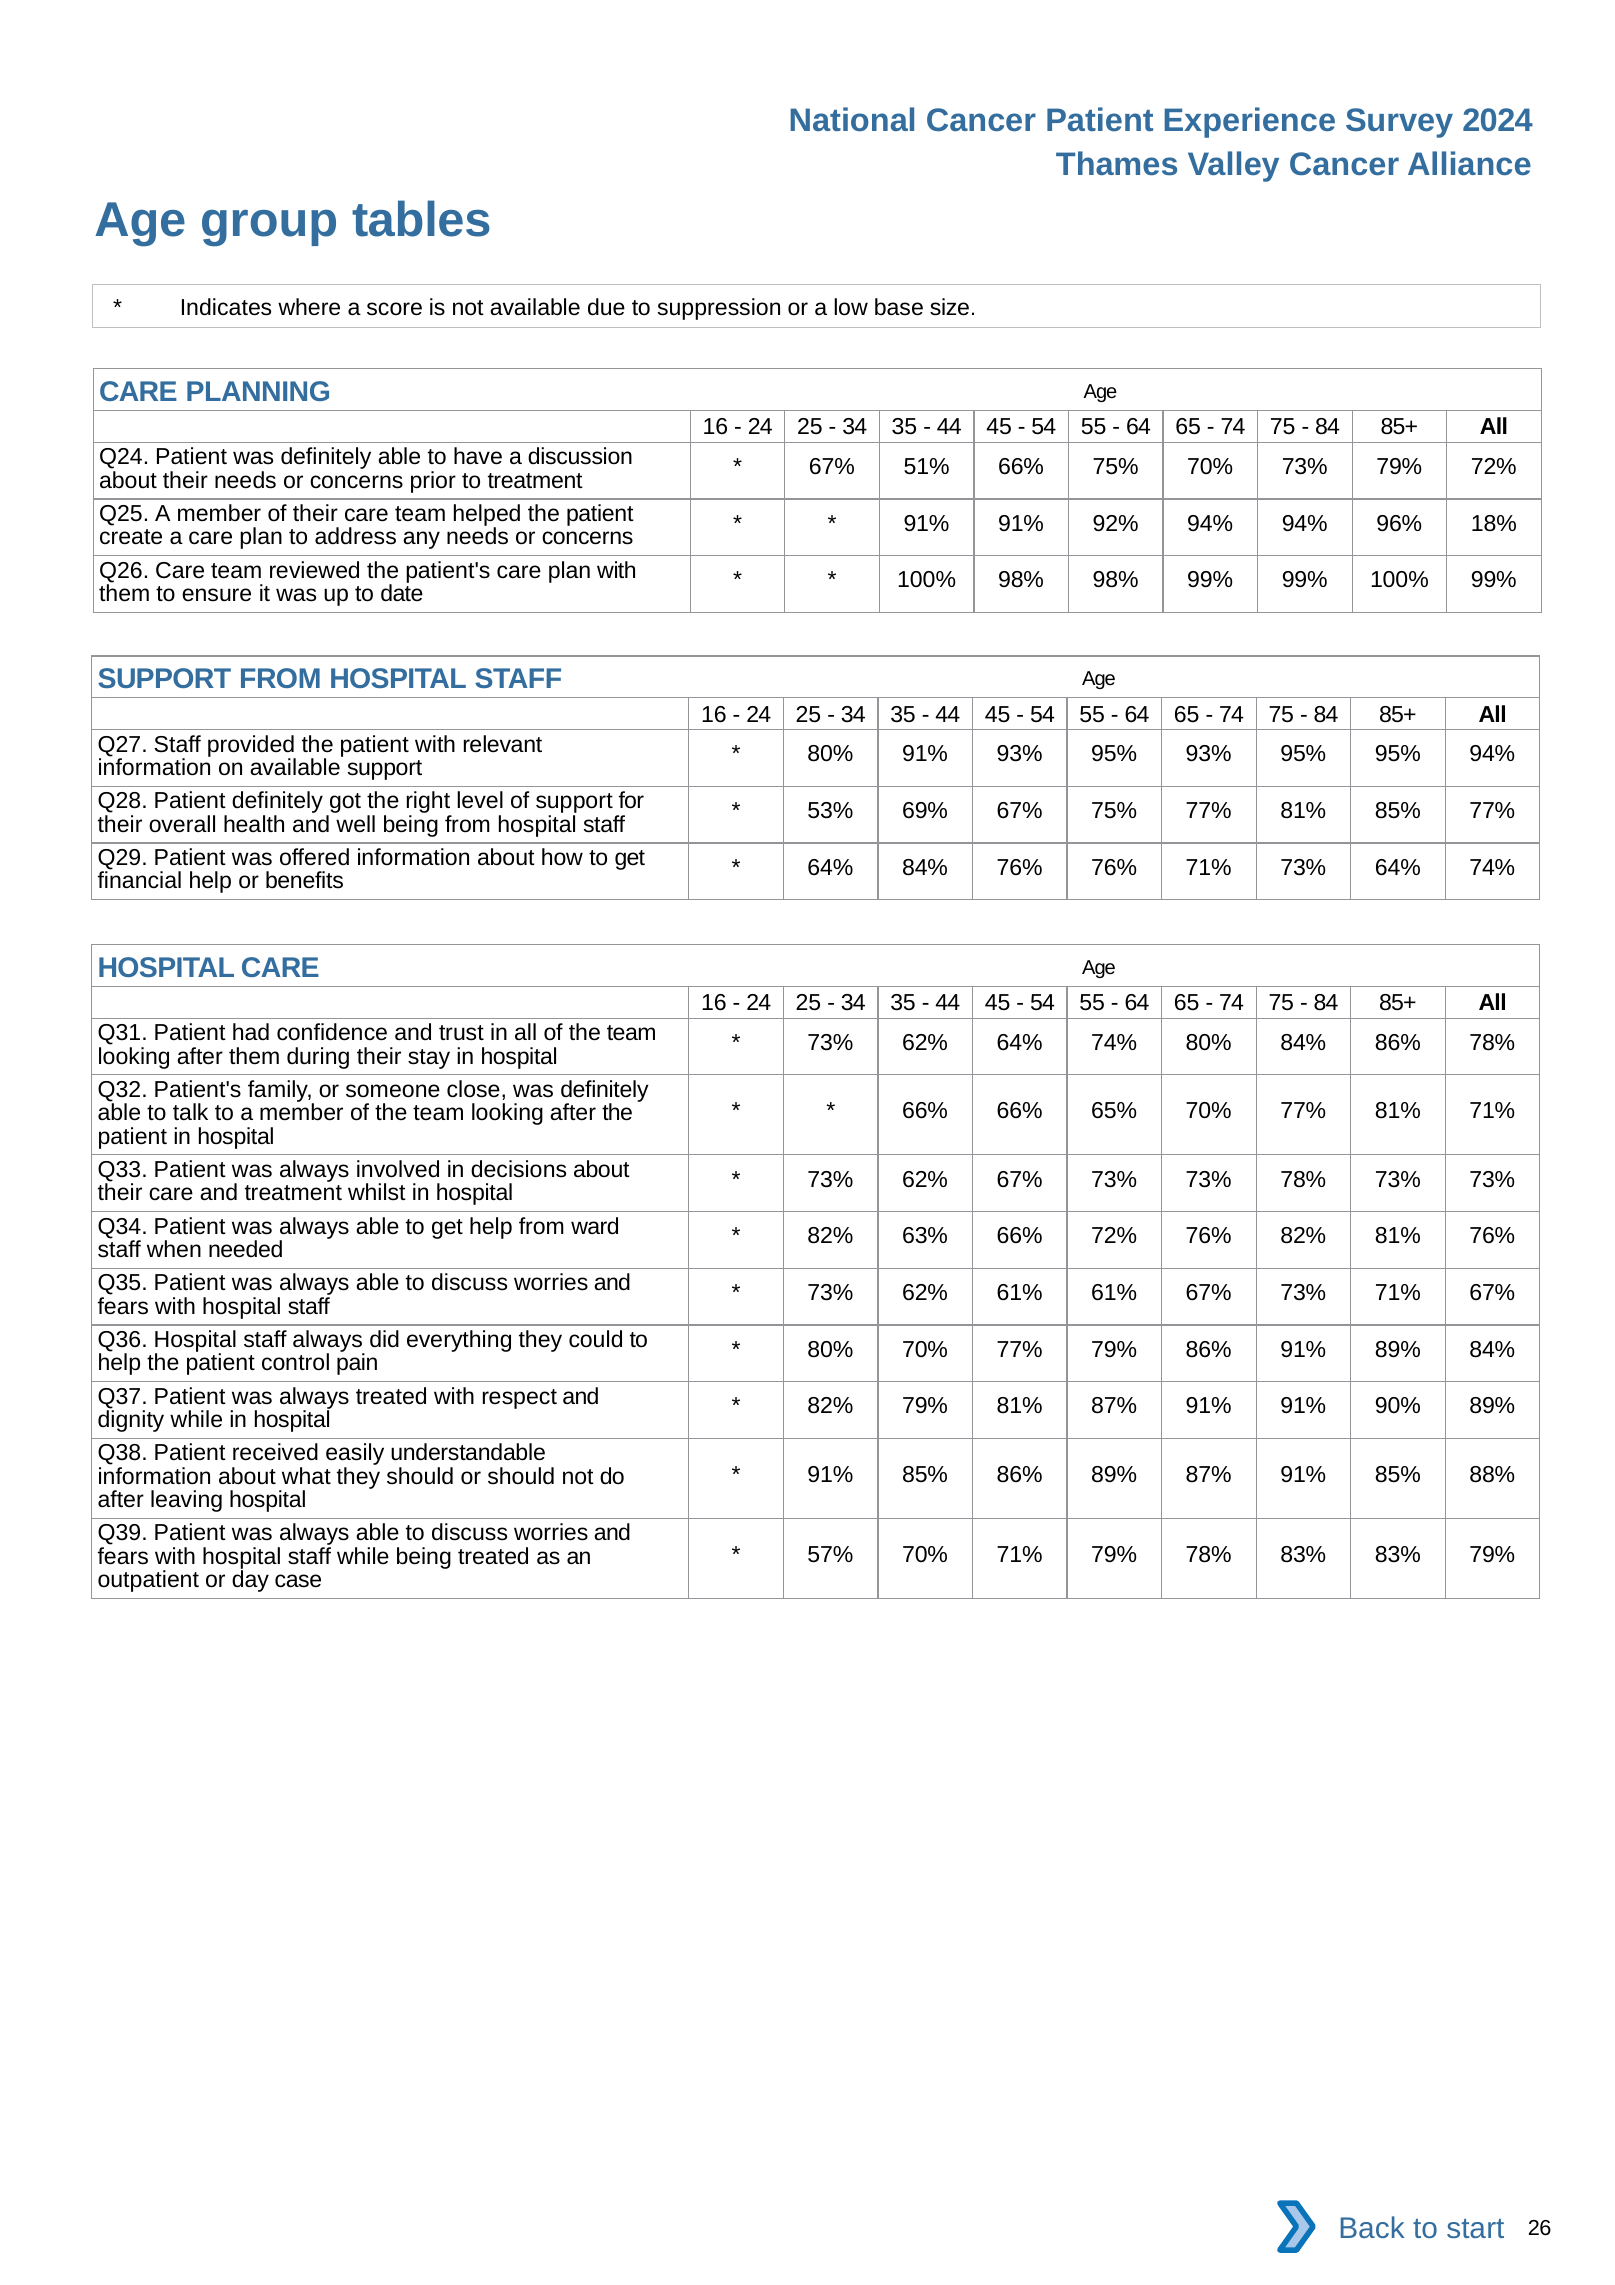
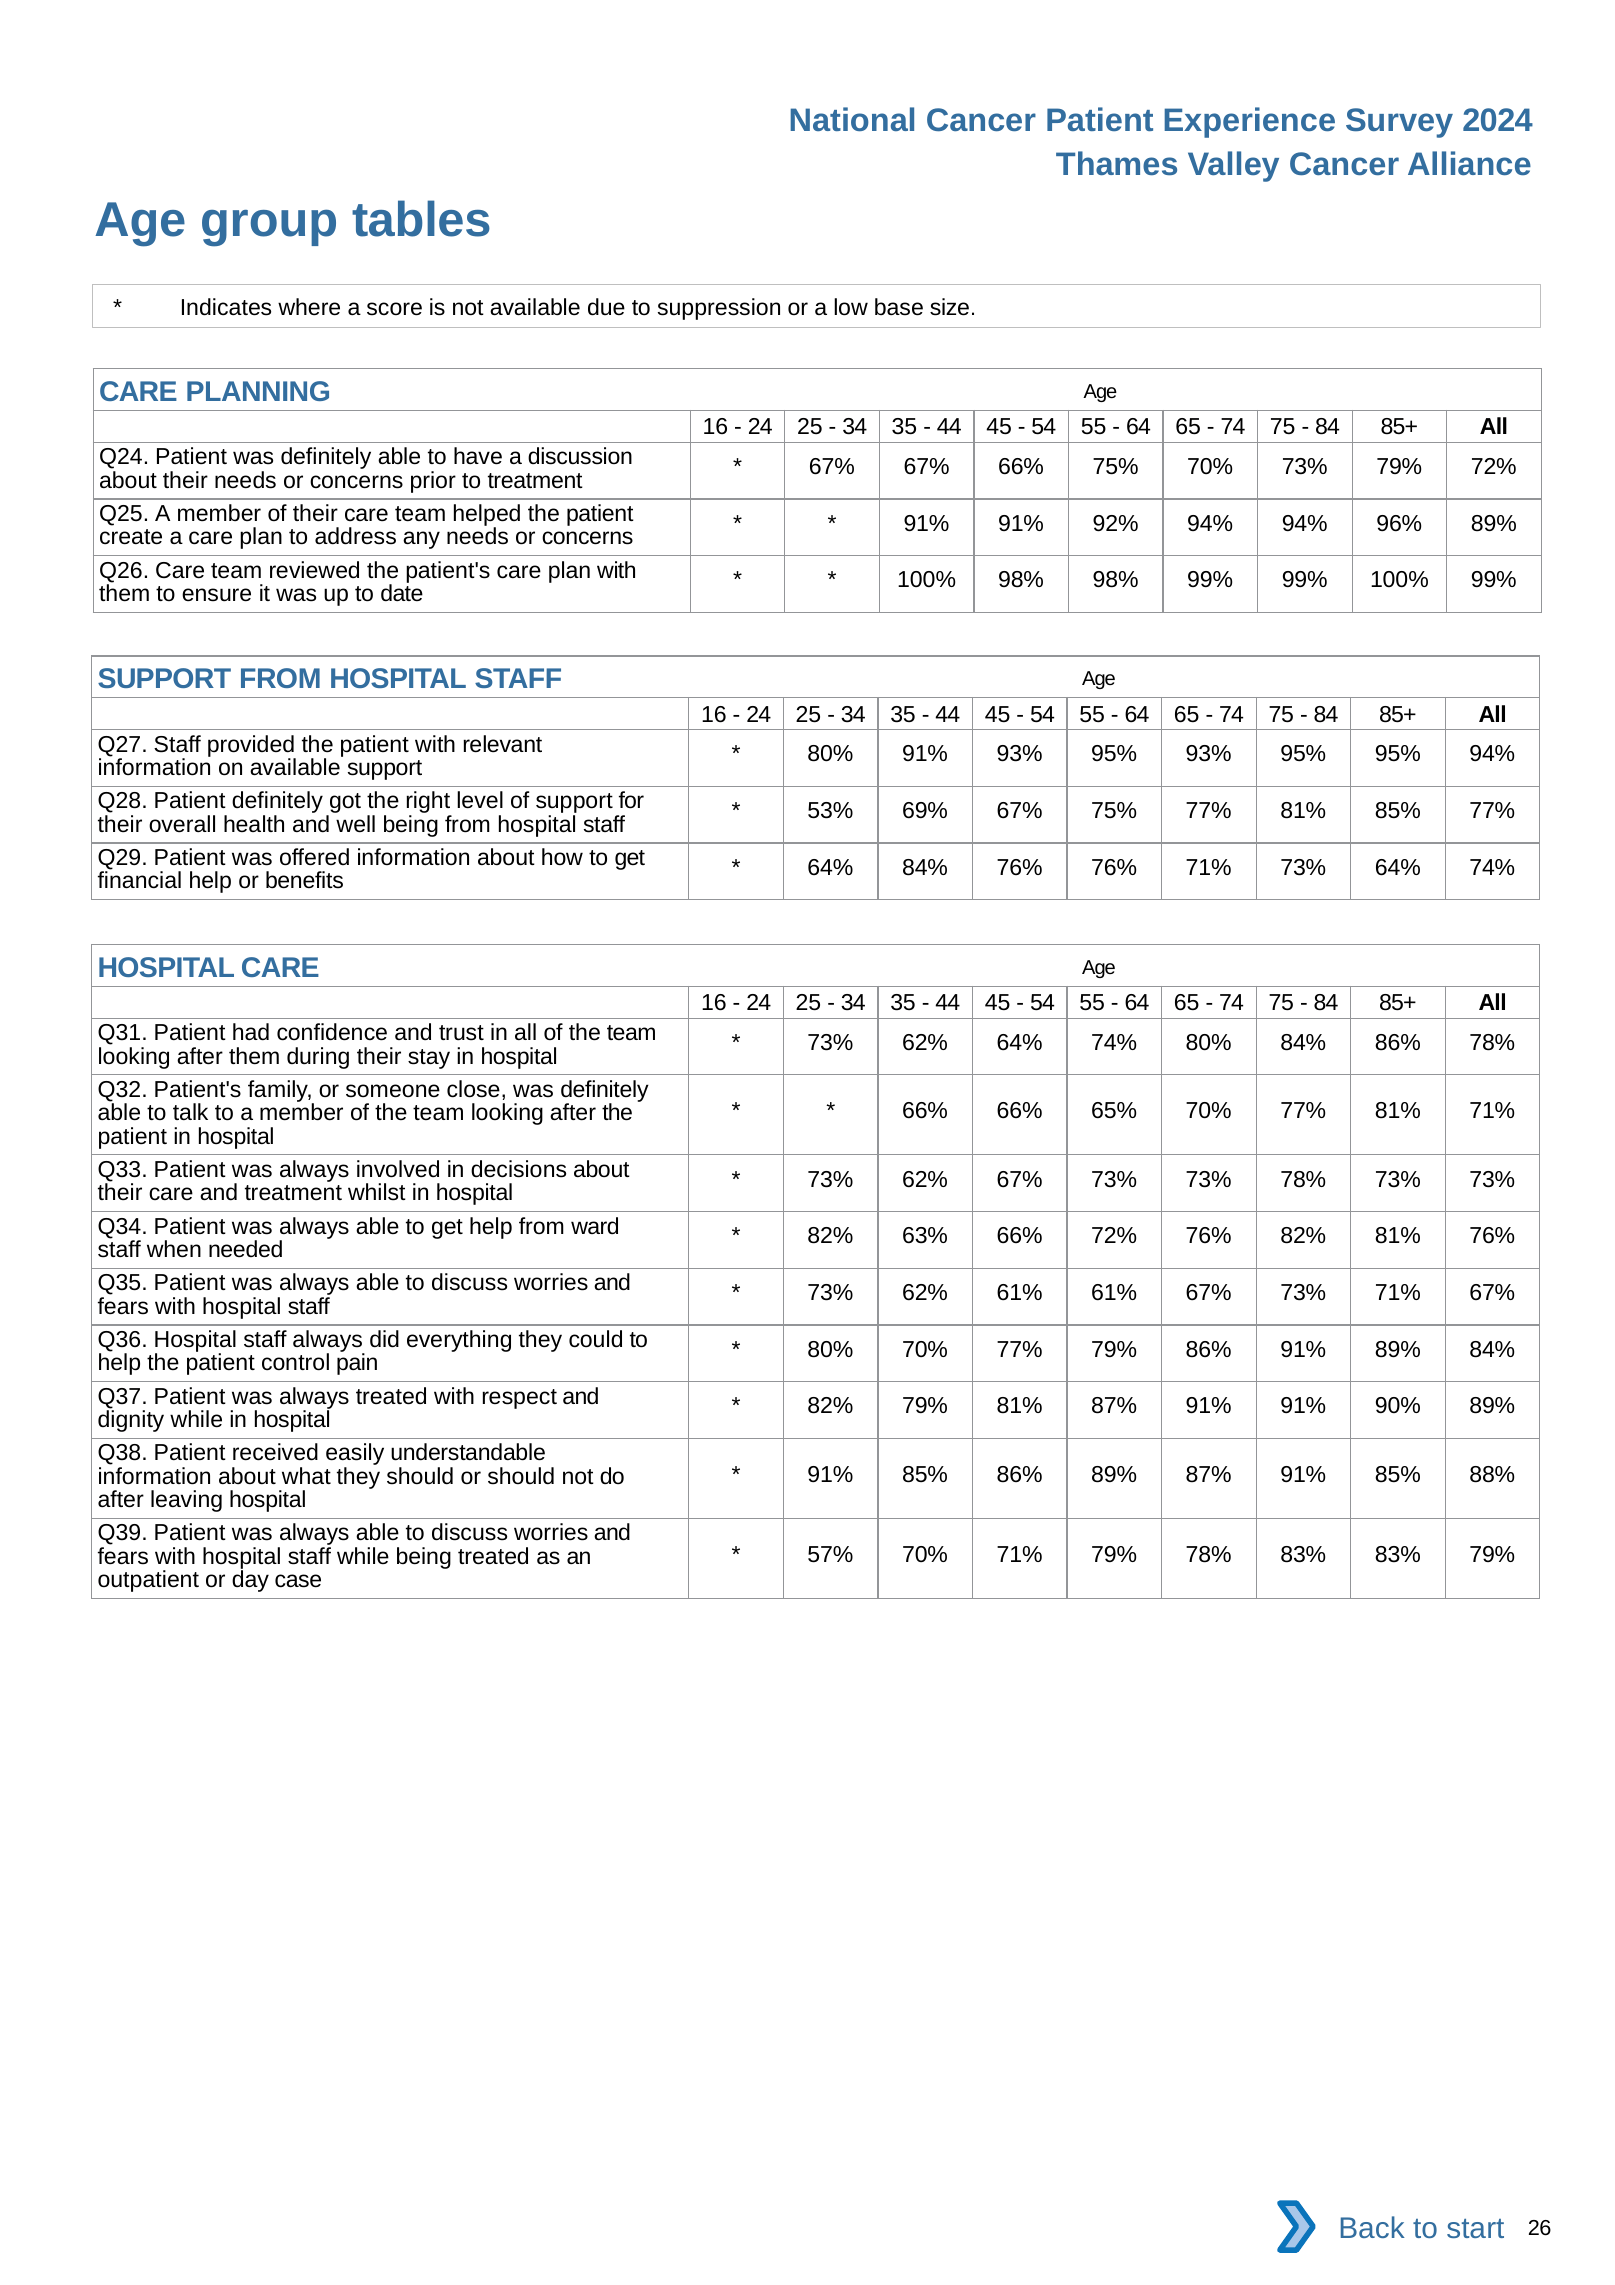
67% 51%: 51% -> 67% (927, 467)
96% 18%: 18% -> 89% (1494, 524)
